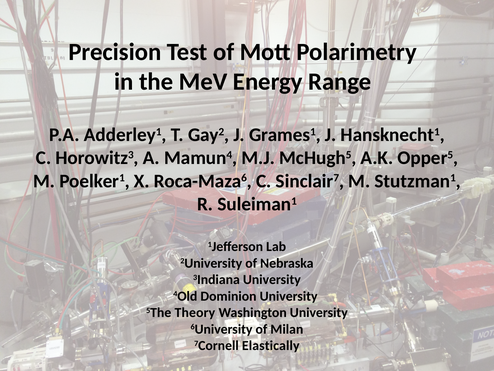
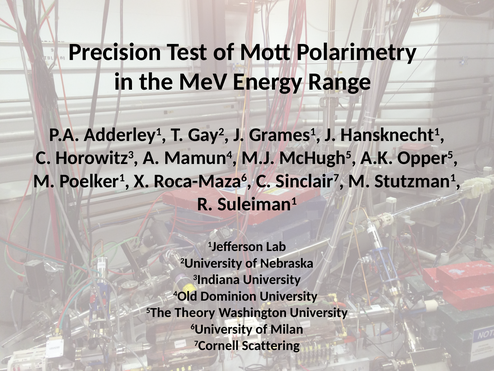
Elastically: Elastically -> Scattering (271, 345)
